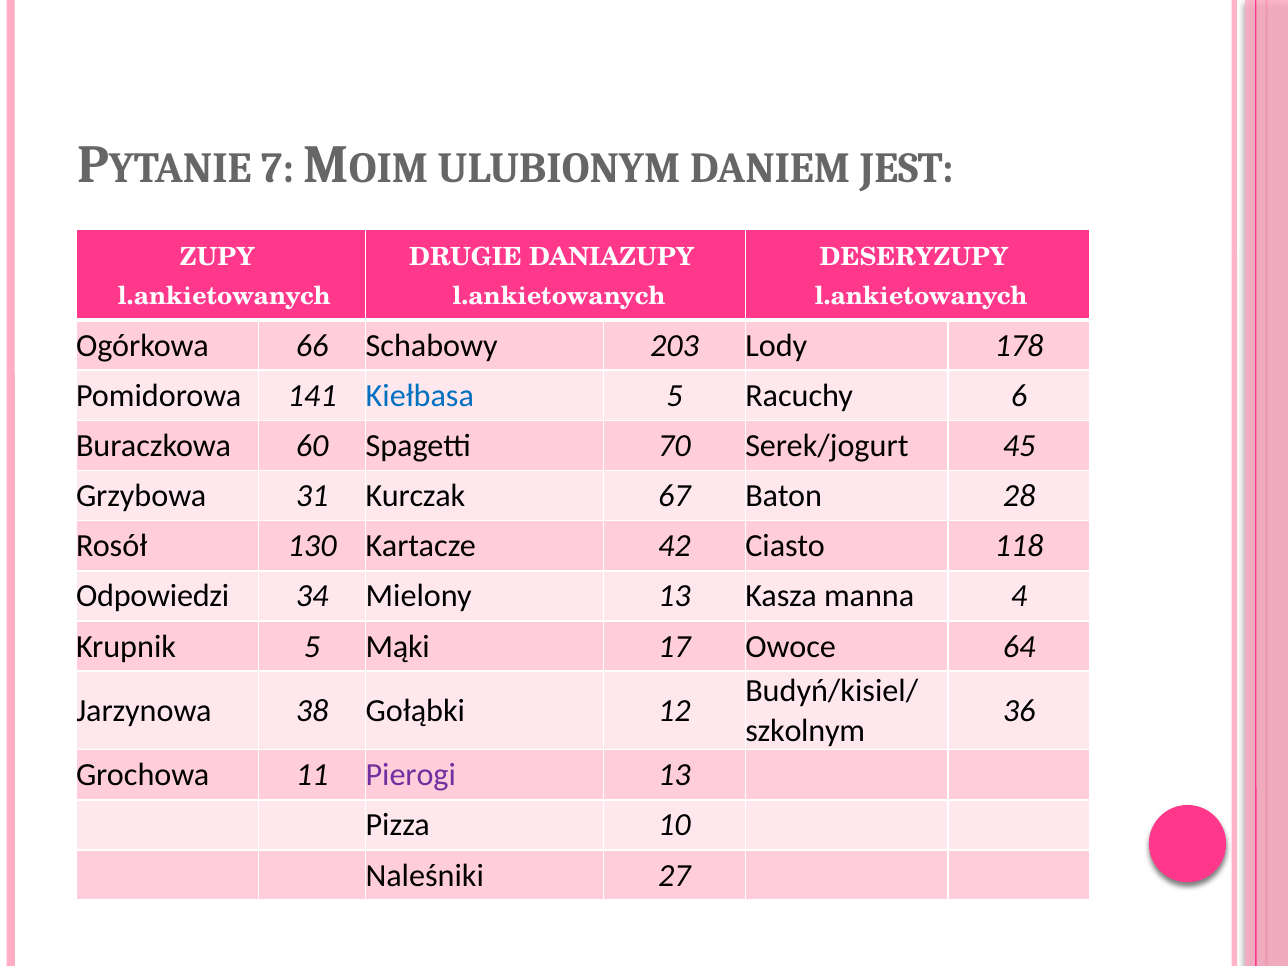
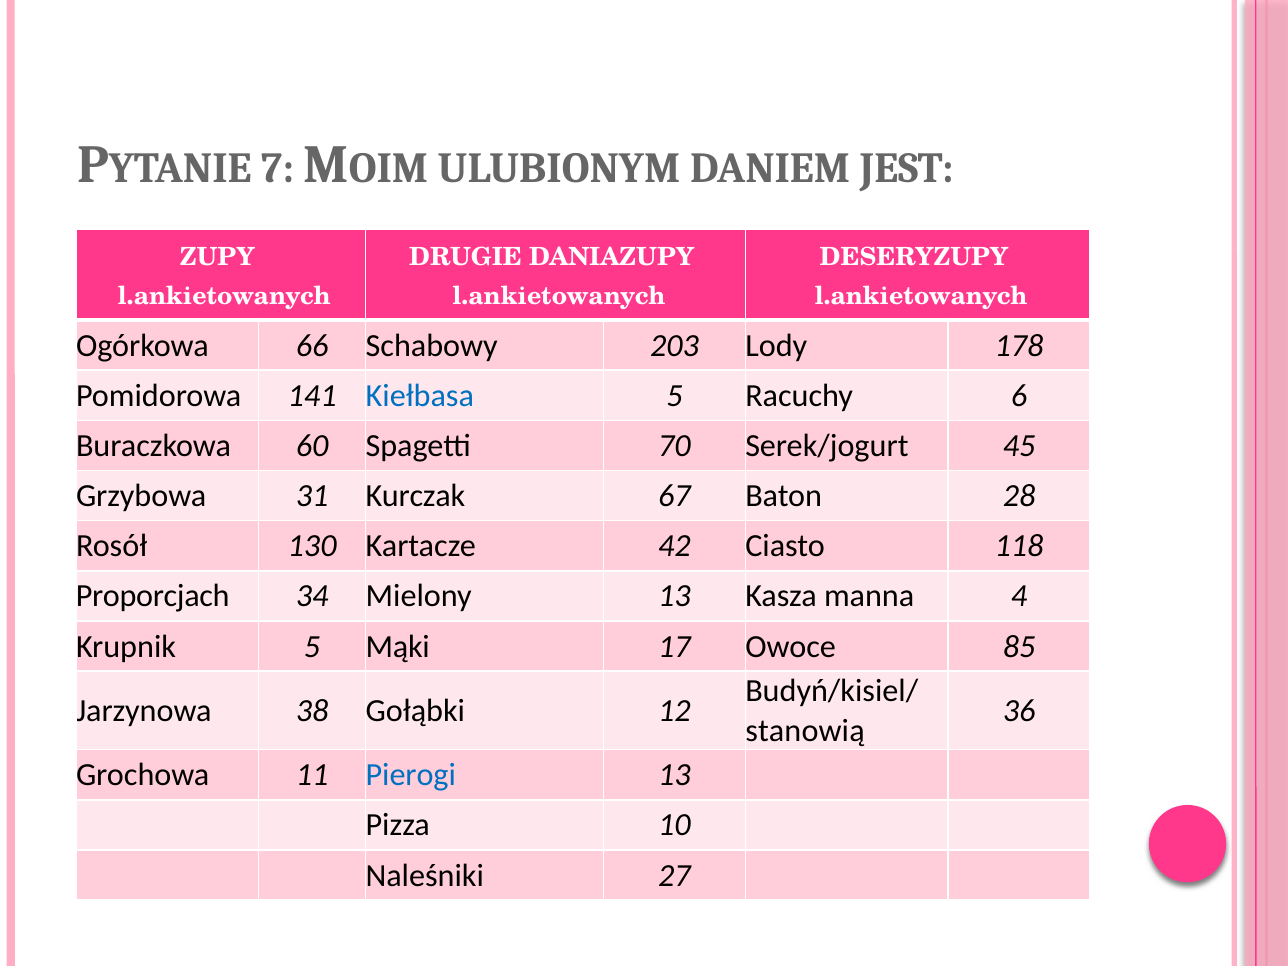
Odpowiedzi: Odpowiedzi -> Proporcjach (153, 596)
64: 64 -> 85 (1019, 646)
szkolnym: szkolnym -> stanowią (805, 730)
Pierogi colour: purple -> blue (411, 775)
